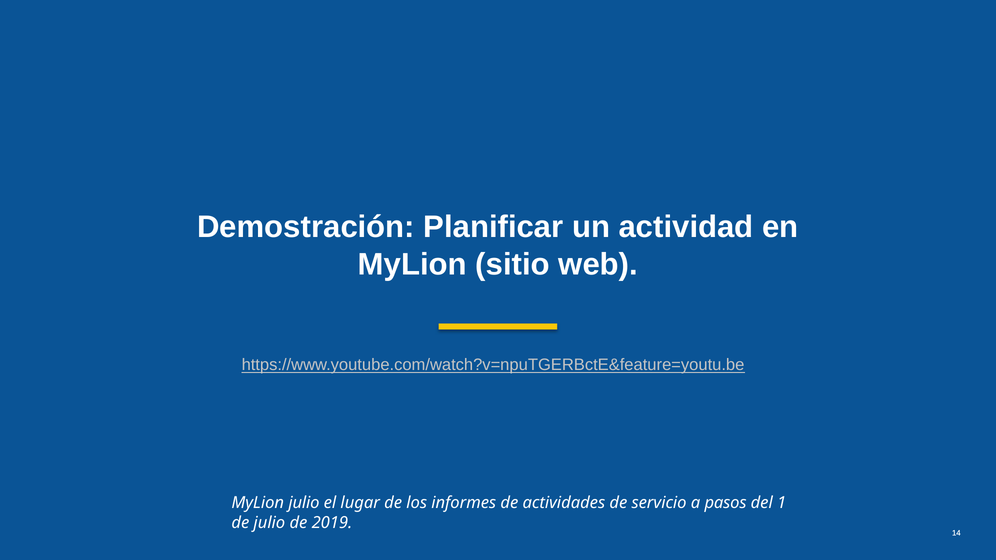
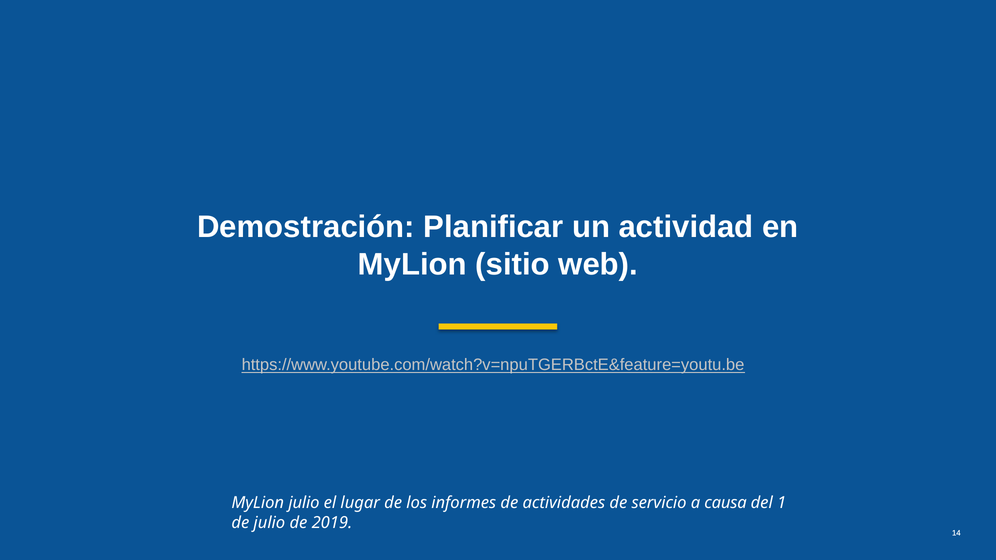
pasos: pasos -> causa (726, 503)
